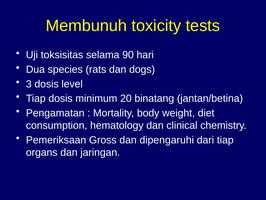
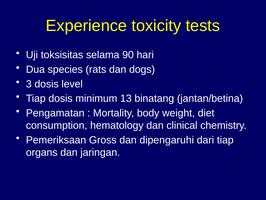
Membunuh: Membunuh -> Experience (86, 26)
20: 20 -> 13 (126, 98)
